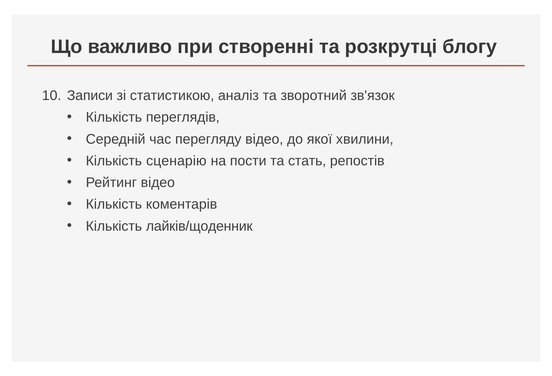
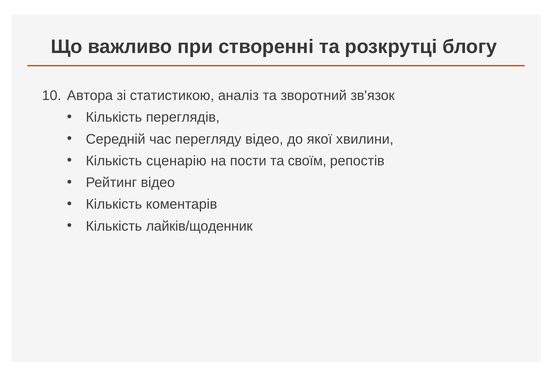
Записи: Записи -> Автора (90, 95)
стать: стать -> своїм (307, 161)
